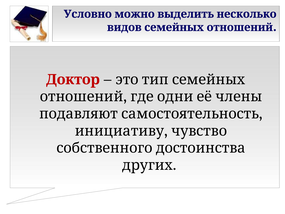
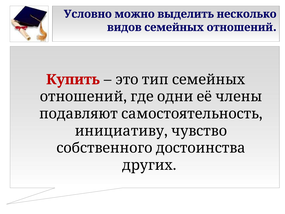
Доктор: Доктор -> Купить (73, 79)
